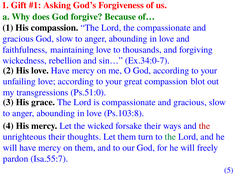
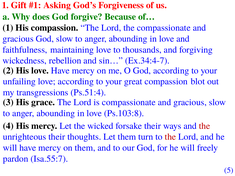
Ex.34:0-7: Ex.34:0-7 -> Ex.34:4-7 (147, 61)
Ps.51:0: Ps.51:0 -> Ps.51:4 (88, 93)
the colour: green -> red (170, 137)
